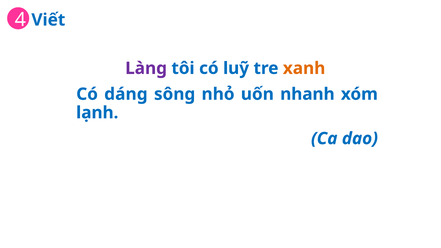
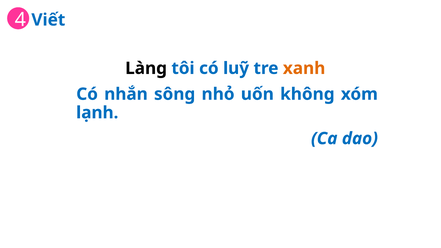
Làng colour: purple -> black (146, 68)
dáng: dáng -> nhắn (126, 94)
nhanh: nhanh -> không (307, 94)
